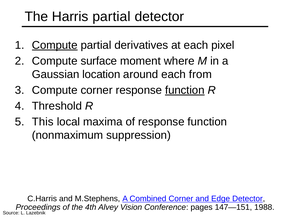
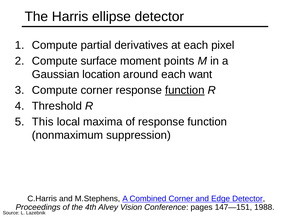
Harris partial: partial -> ellipse (112, 17)
Compute underline: present -> none (55, 45)
where: where -> points (179, 61)
from: from -> want (201, 75)
